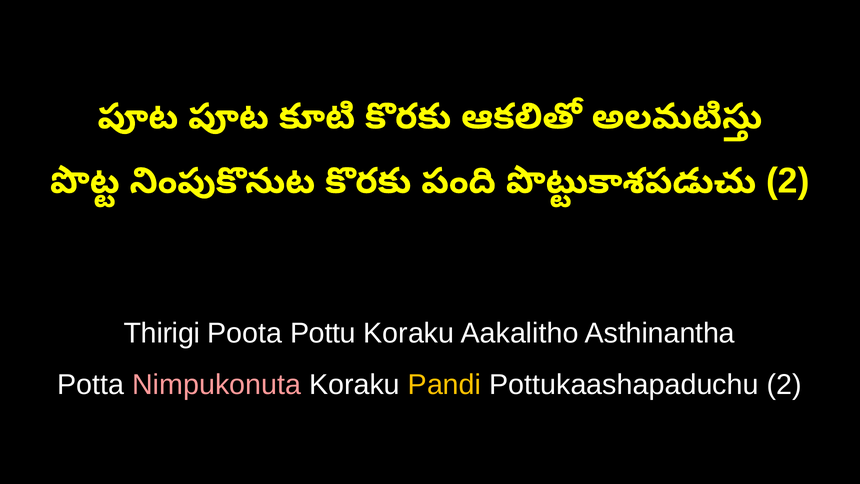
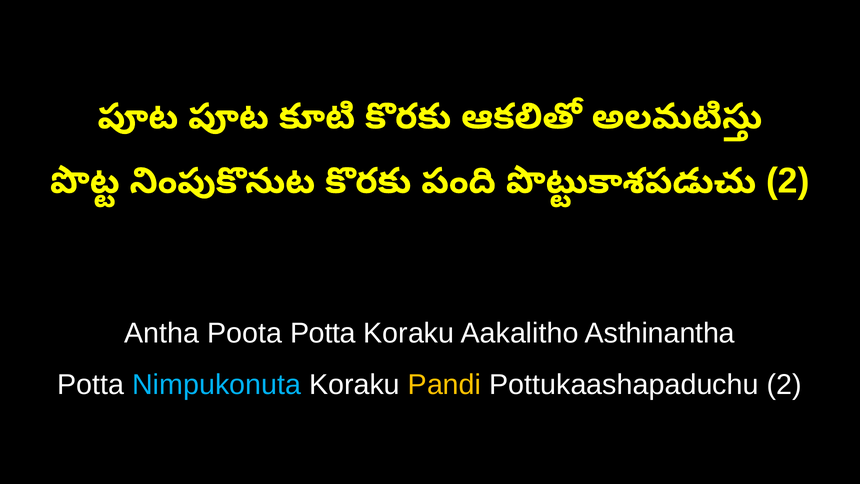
Thirigi: Thirigi -> Antha (162, 333)
Poota Pottu: Pottu -> Potta (323, 333)
Nimpukonuta colour: pink -> light blue (217, 385)
